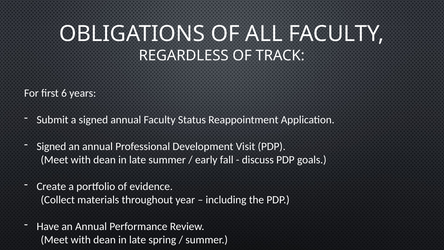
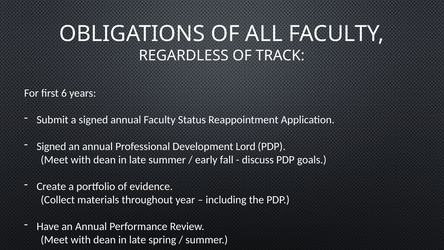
Visit: Visit -> Lord (246, 146)
